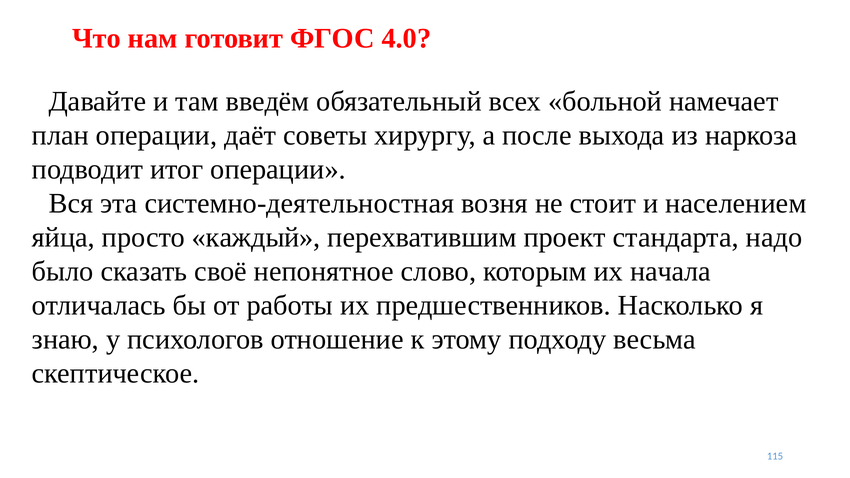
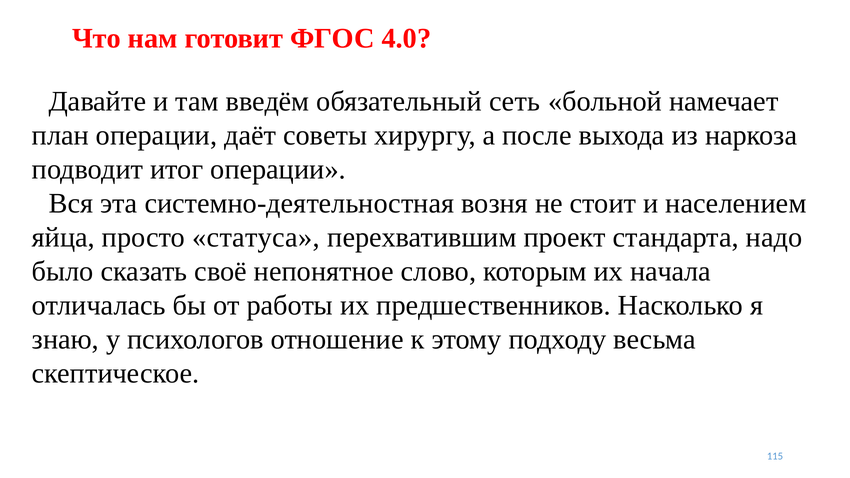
всех: всех -> сеть (515, 102)
каждый: каждый -> статуса (256, 238)
